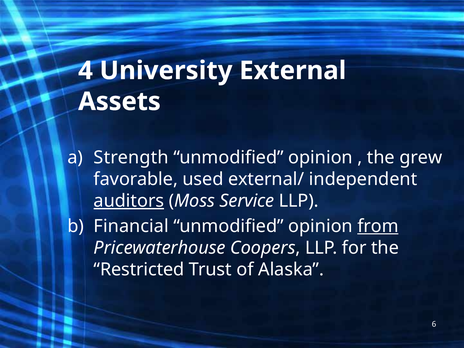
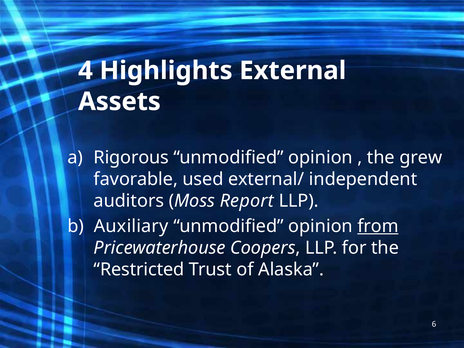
University: University -> Highlights (166, 71)
Strength: Strength -> Rigorous (131, 158)
auditors underline: present -> none (129, 201)
Service: Service -> Report (247, 201)
Financial: Financial -> Auxiliary (131, 226)
